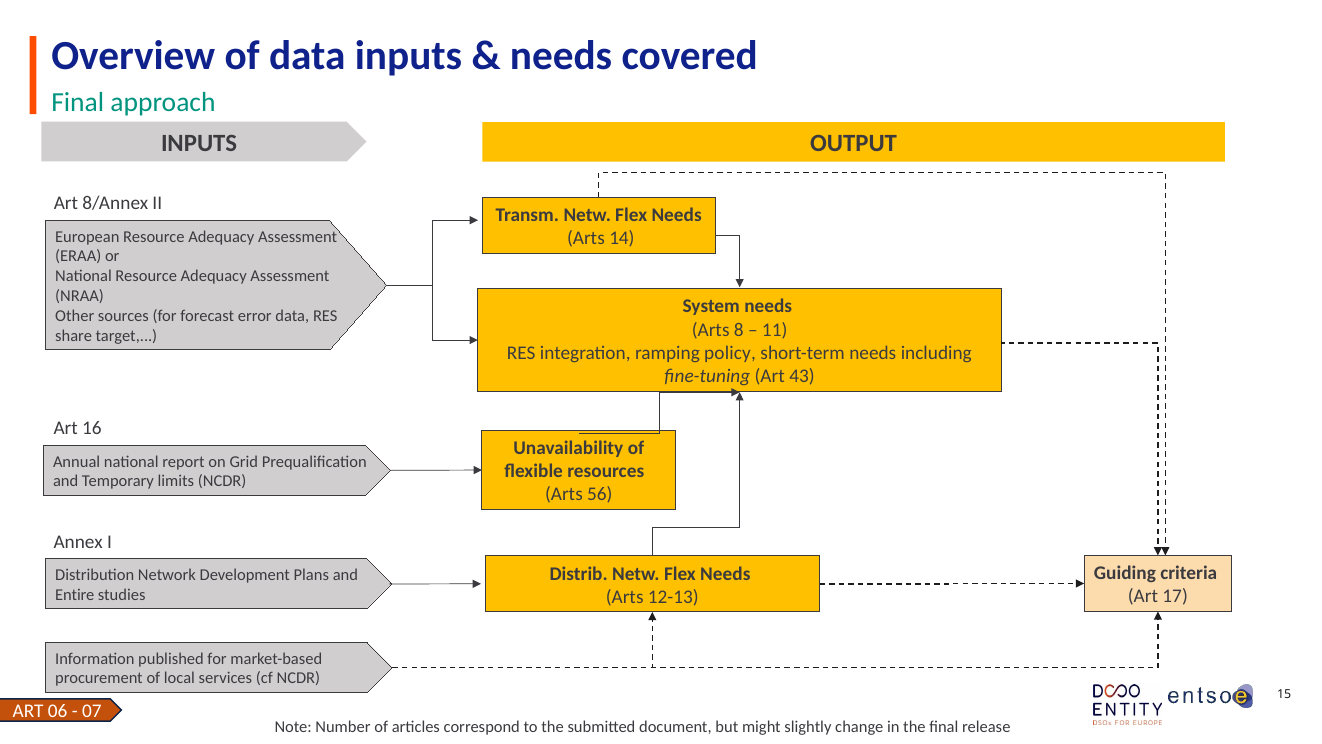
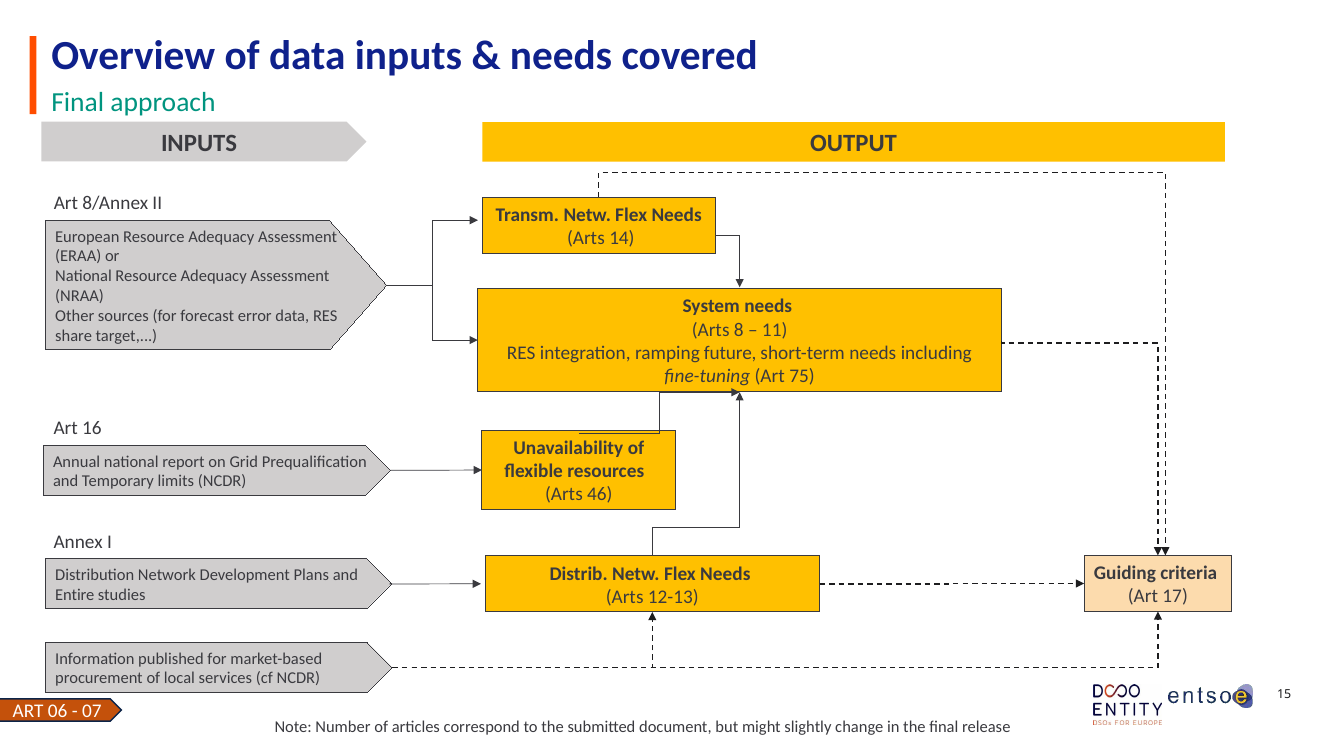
policy: policy -> future (730, 353)
43: 43 -> 75 (802, 376)
56: 56 -> 46 (600, 494)
